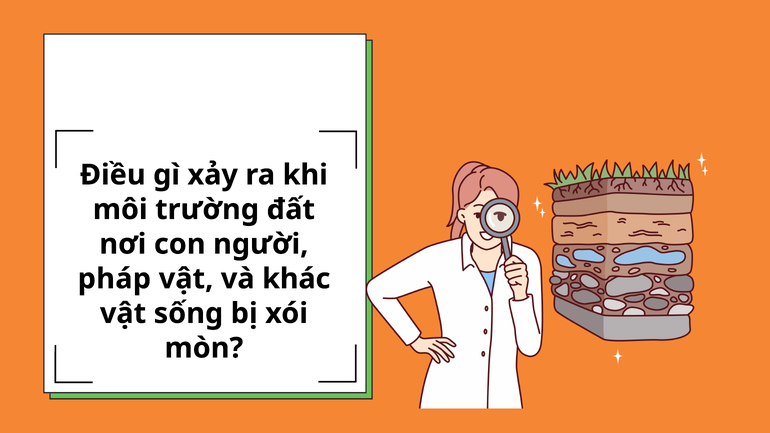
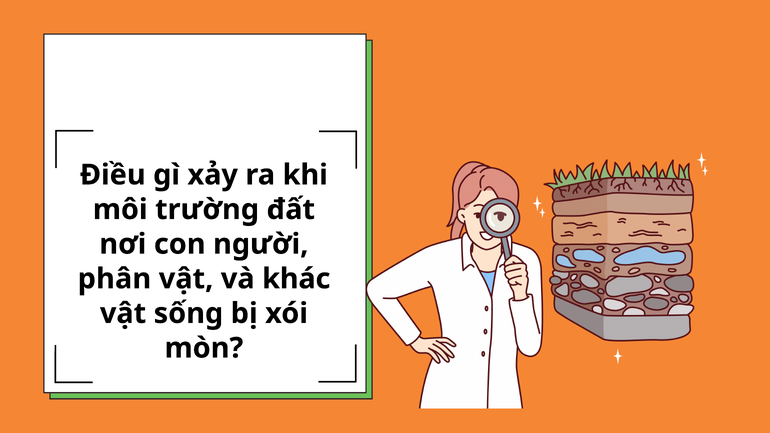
pháp: pháp -> phân (114, 279)
